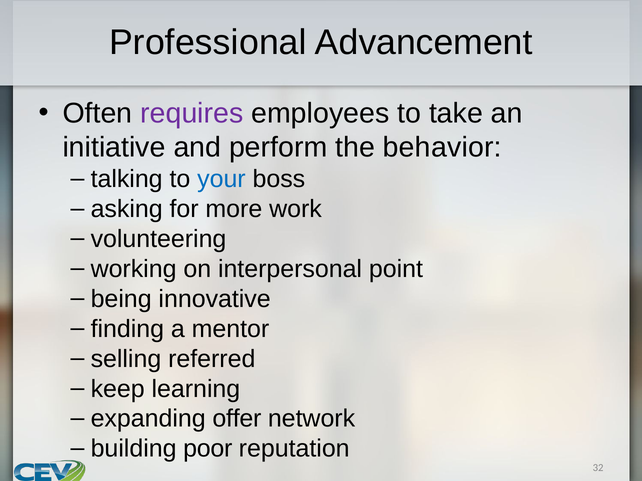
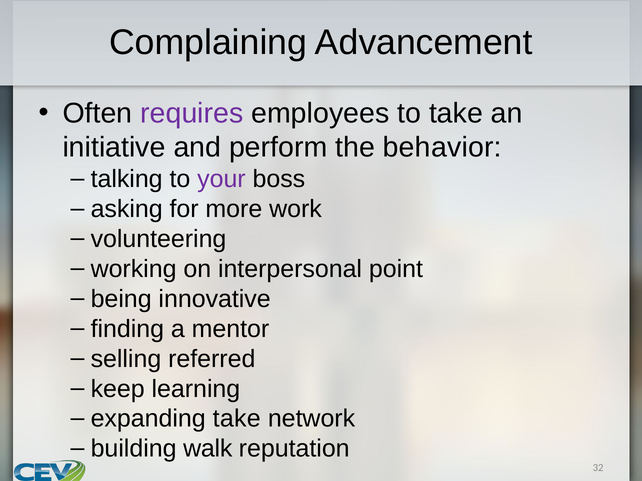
Professional: Professional -> Complaining (208, 43)
your colour: blue -> purple (221, 179)
expanding offer: offer -> take (237, 419)
poor: poor -> walk (208, 449)
